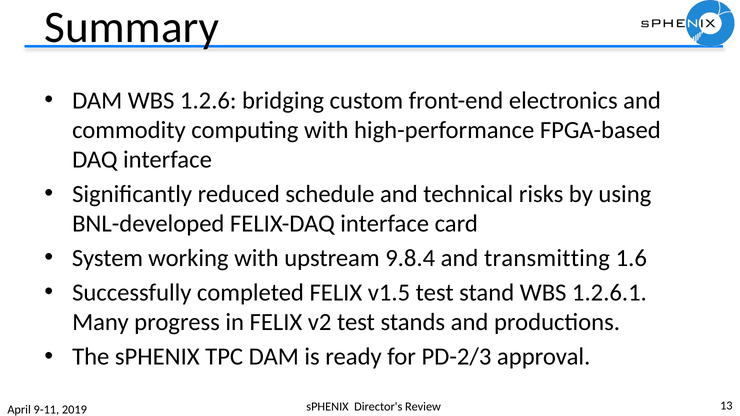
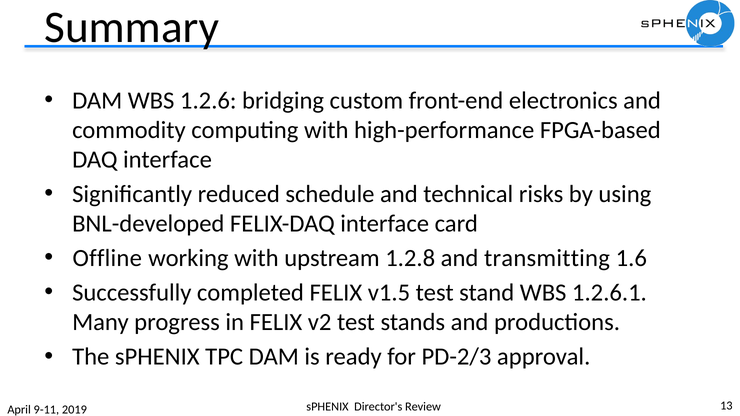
System: System -> Offline (107, 258)
9.8.4: 9.8.4 -> 1.2.8 (410, 258)
